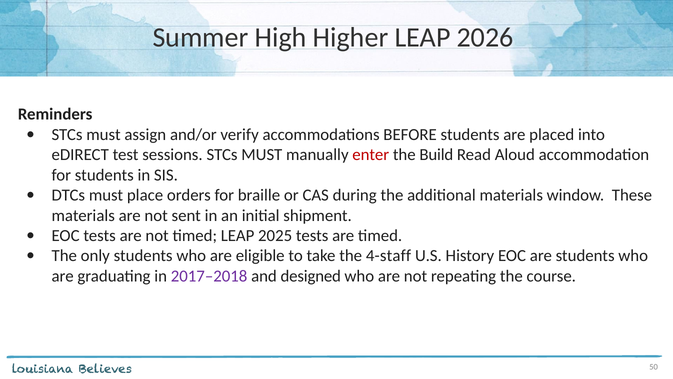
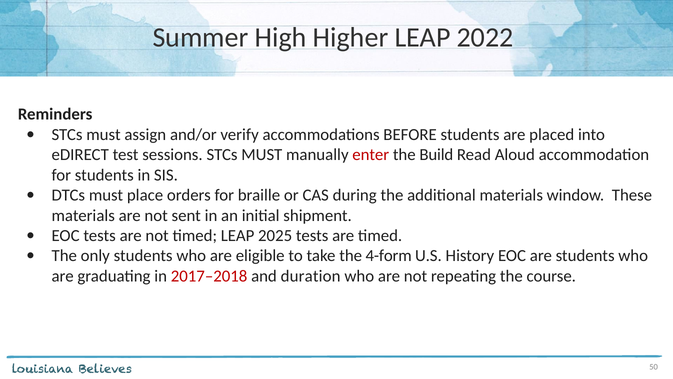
2026: 2026 -> 2022 (485, 37)
4-staff: 4-staff -> 4-form (389, 256)
2017–2018 colour: purple -> red (209, 276)
designed: designed -> duration (311, 276)
